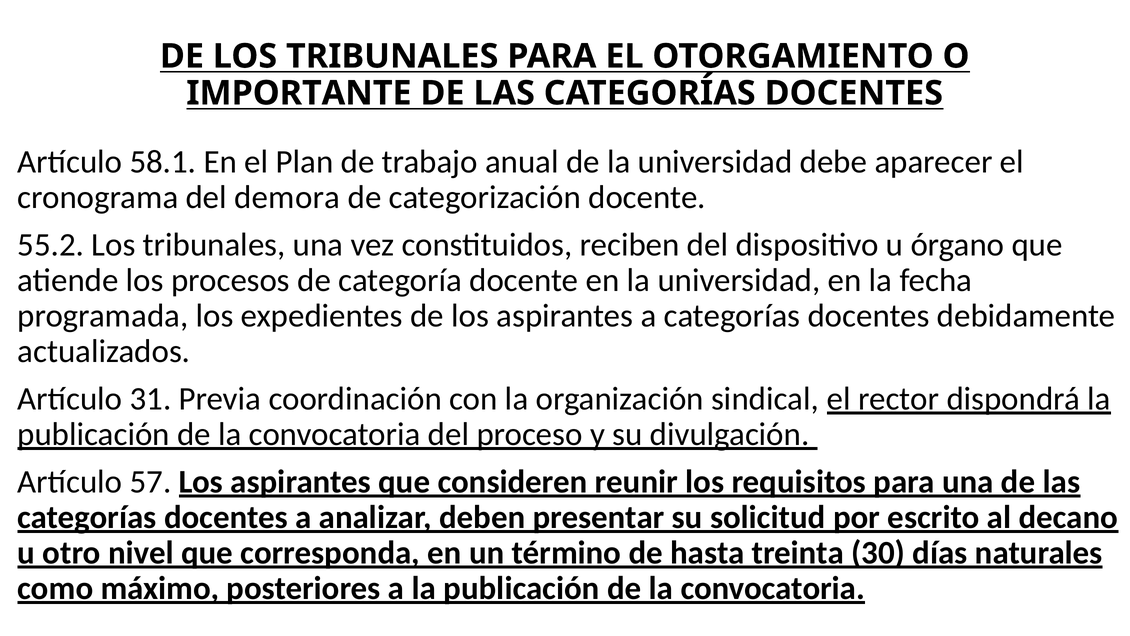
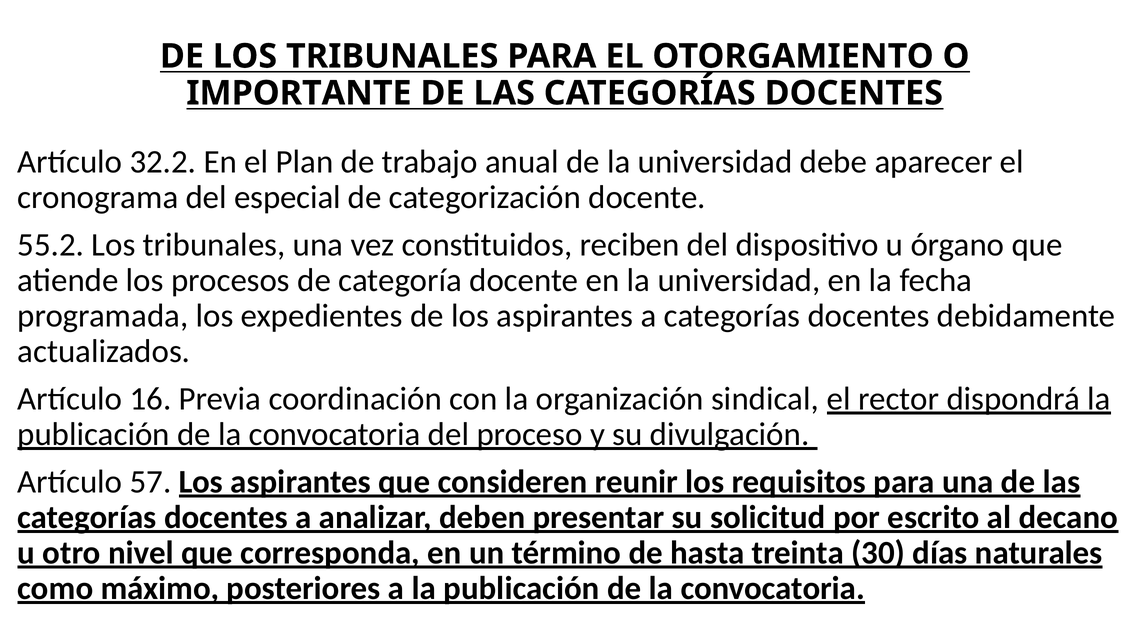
58.1: 58.1 -> 32.2 (163, 162)
demora: demora -> especial (287, 197)
31: 31 -> 16 (151, 399)
